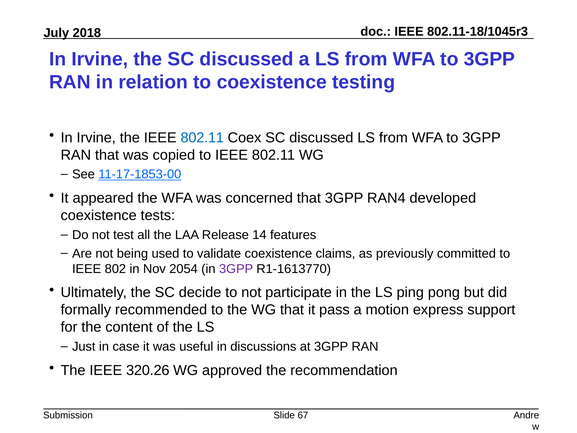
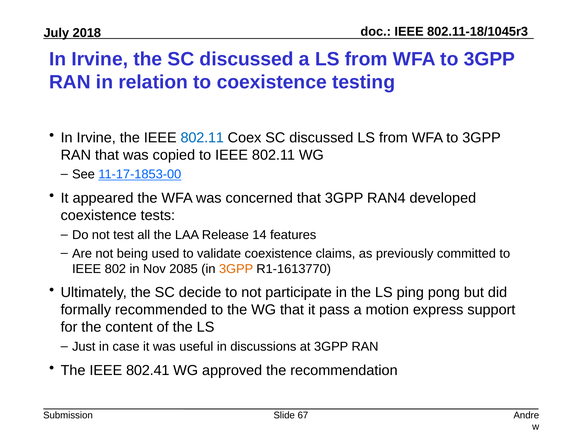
2054: 2054 -> 2085 (184, 269)
3GPP colour: purple -> orange (236, 269)
320.26: 320.26 -> 802.41 (148, 370)
